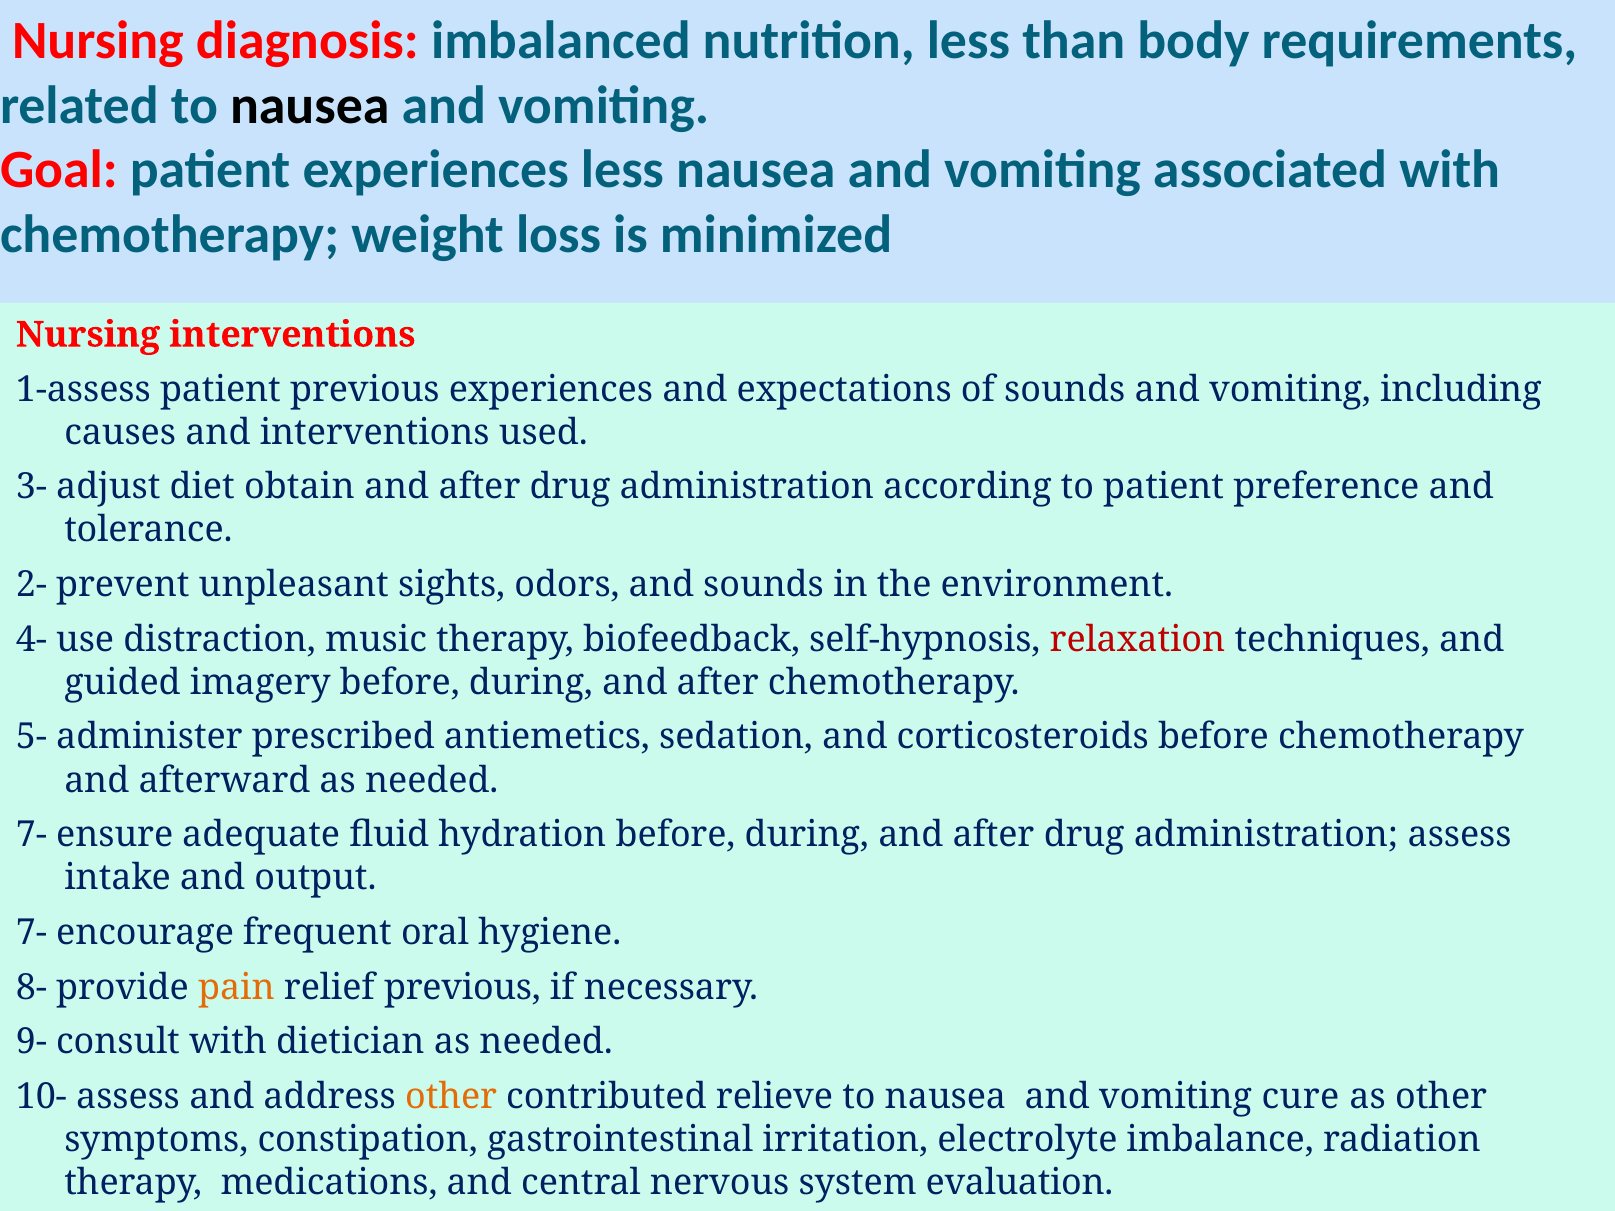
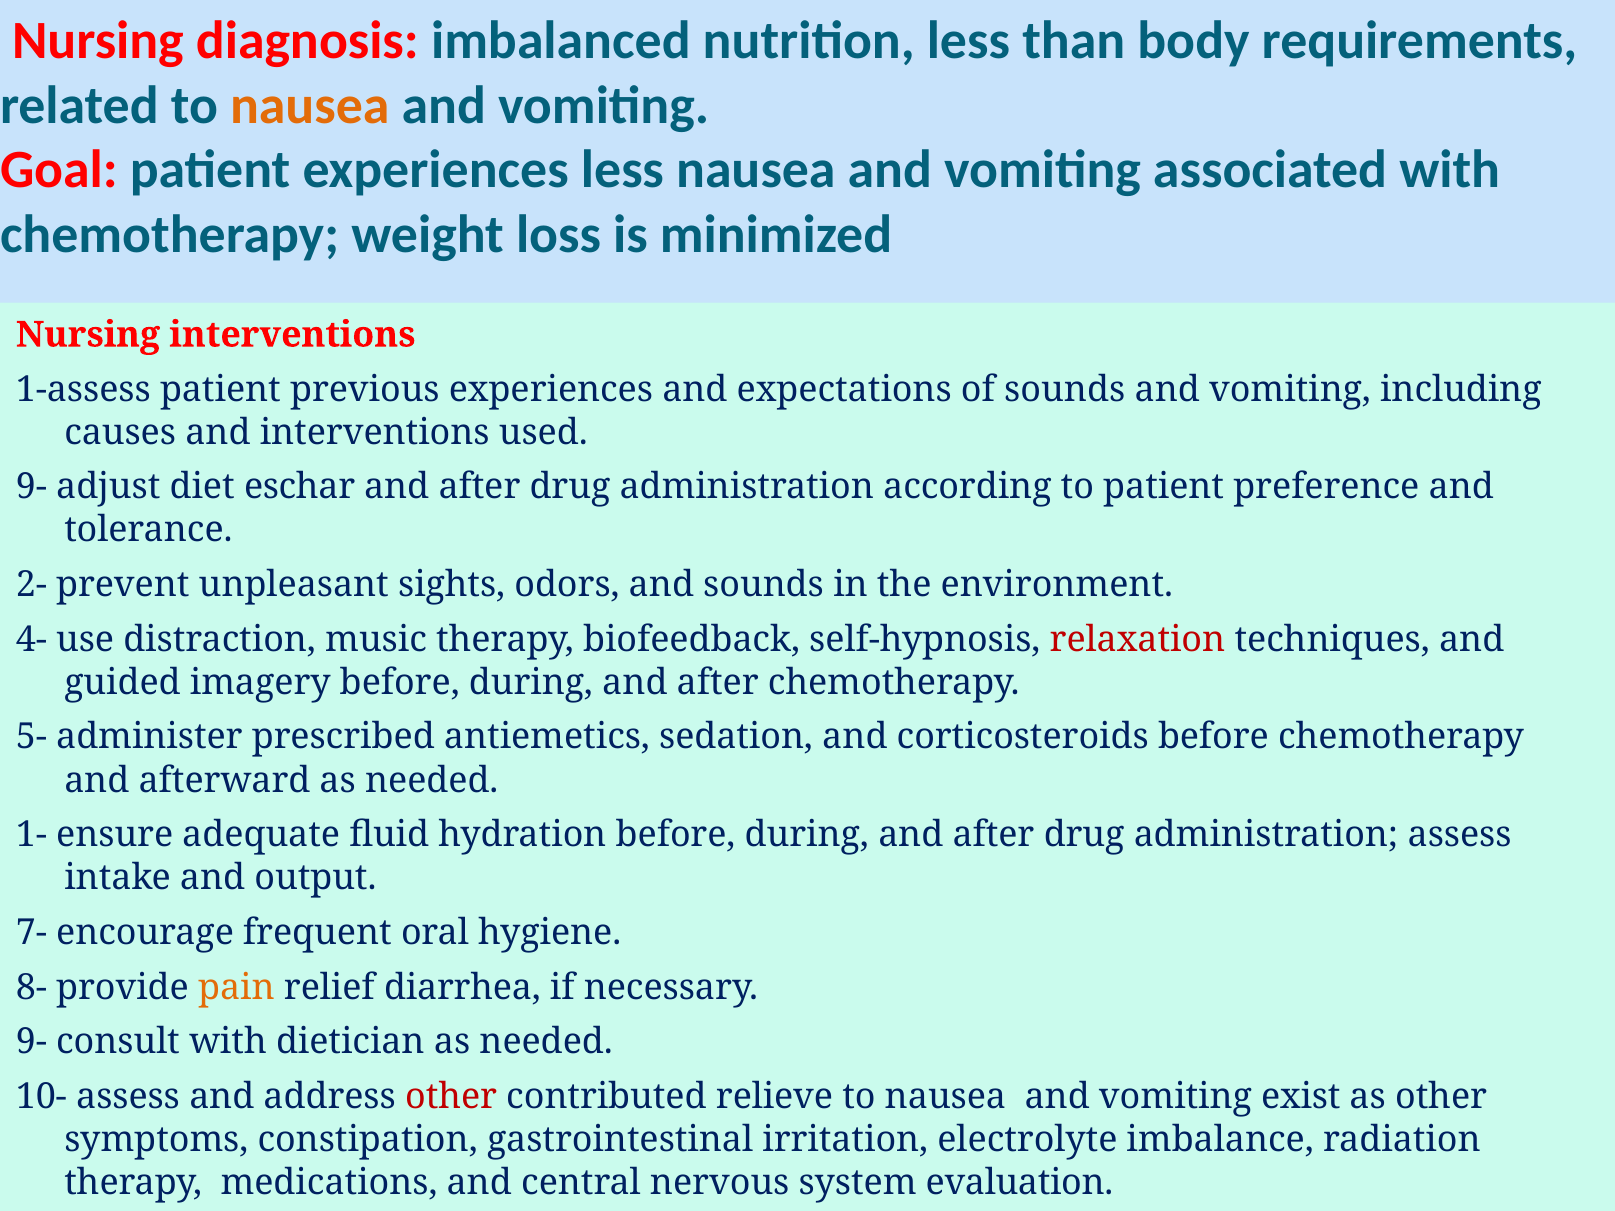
nausea colour: black -> orange (310, 106)
3-: 3- -> 9- (31, 487)
obtain: obtain -> eschar (300, 487)
7-: 7- -> 1- (31, 835)
relief previous: previous -> diarrhea (462, 987)
other colour: orange -> red (451, 1097)
cure: cure -> exist (1301, 1097)
